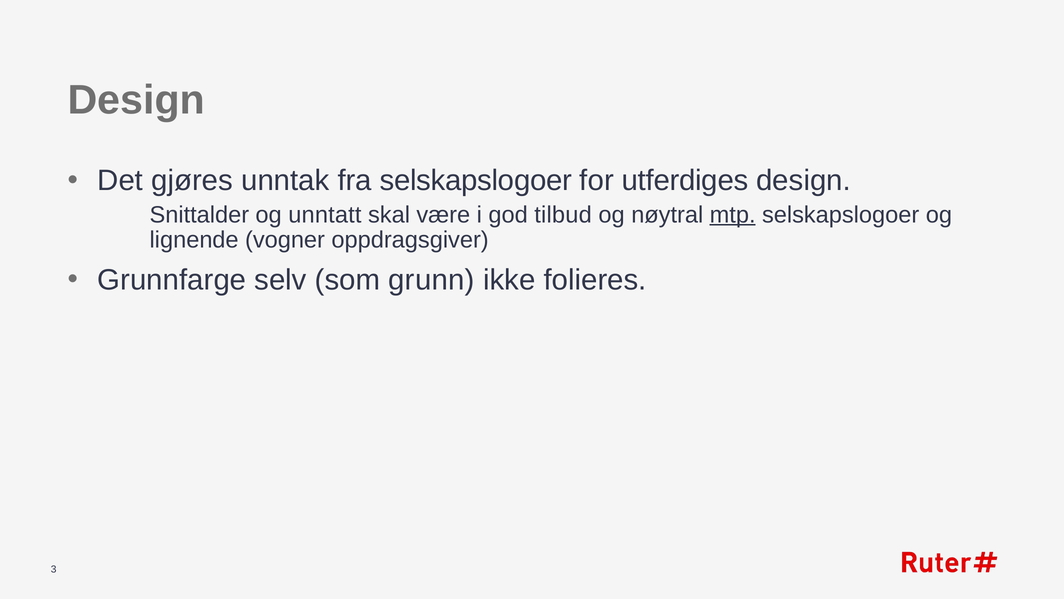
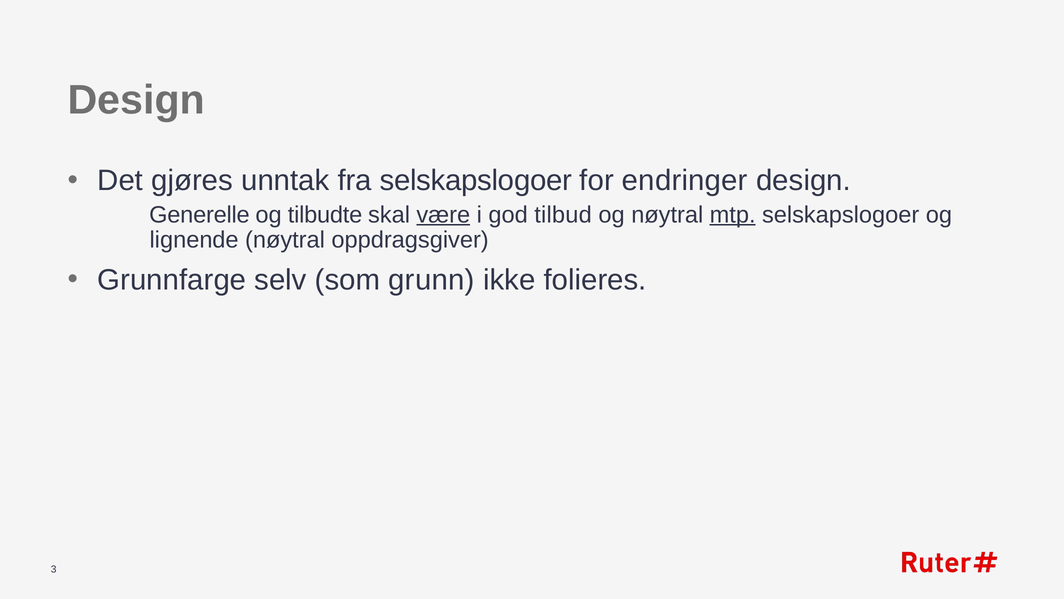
utferdiges: utferdiges -> endringer (685, 180)
Snittalder: Snittalder -> Generelle (199, 215)
unntatt: unntatt -> tilbudte (325, 215)
være underline: none -> present (443, 215)
lignende vogner: vogner -> nøytral (285, 240)
